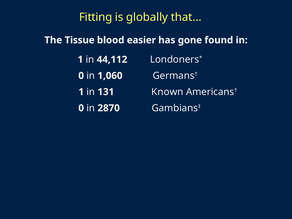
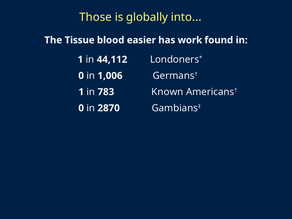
Fitting: Fitting -> Those (96, 17)
that: that -> into (186, 17)
gone: gone -> work (190, 40)
1,060: 1,060 -> 1,006 (110, 76)
131: 131 -> 783 (106, 92)
